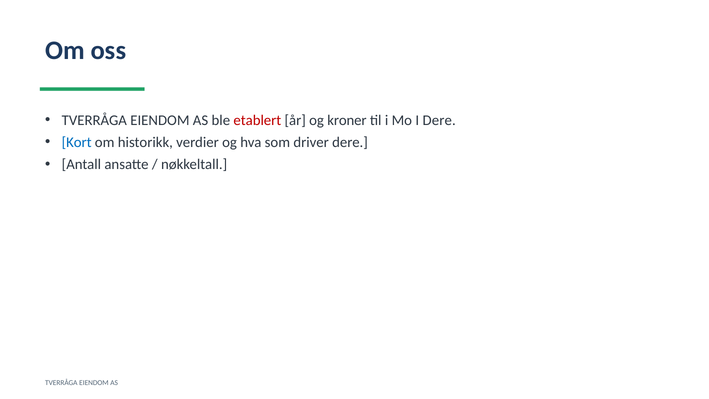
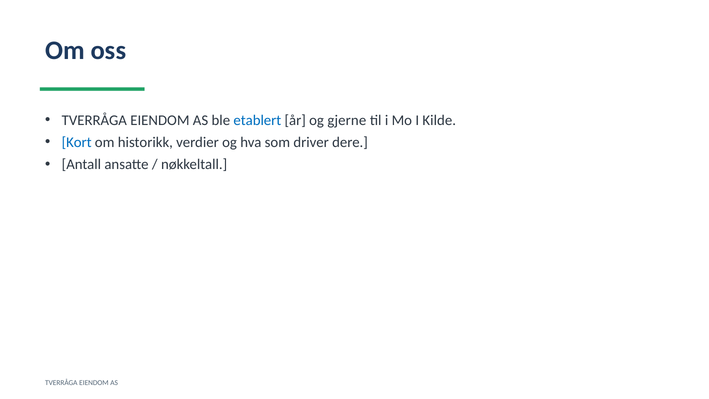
etablert colour: red -> blue (257, 120)
kroner: kroner -> gjerne (347, 120)
I Dere: Dere -> Kilde (439, 120)
